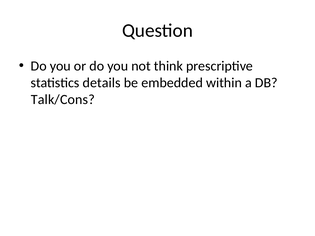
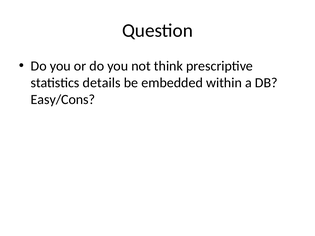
Talk/Cons: Talk/Cons -> Easy/Cons (63, 100)
